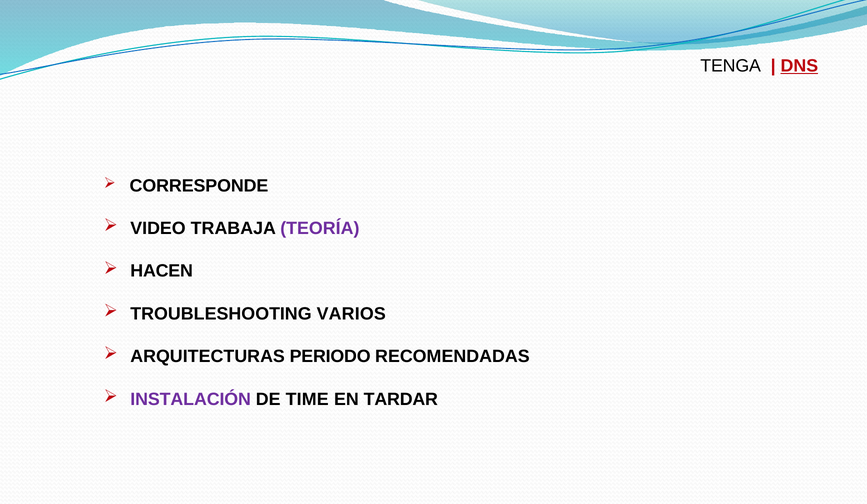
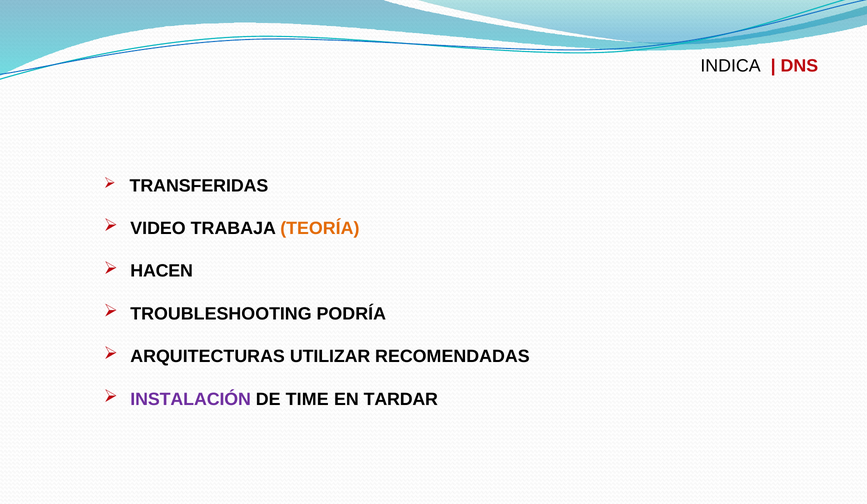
TENGA: TENGA -> INDICA (731, 66)
DNS underline: present -> none (799, 66)
CORRESPONDE: CORRESPONDE -> TRANSFERIDAS (199, 186)
TEORÍA colour: purple -> orange (320, 229)
VARIOS: VARIOS -> PODRÍA (351, 314)
PERIODO: PERIODO -> UTILIZAR (330, 357)
